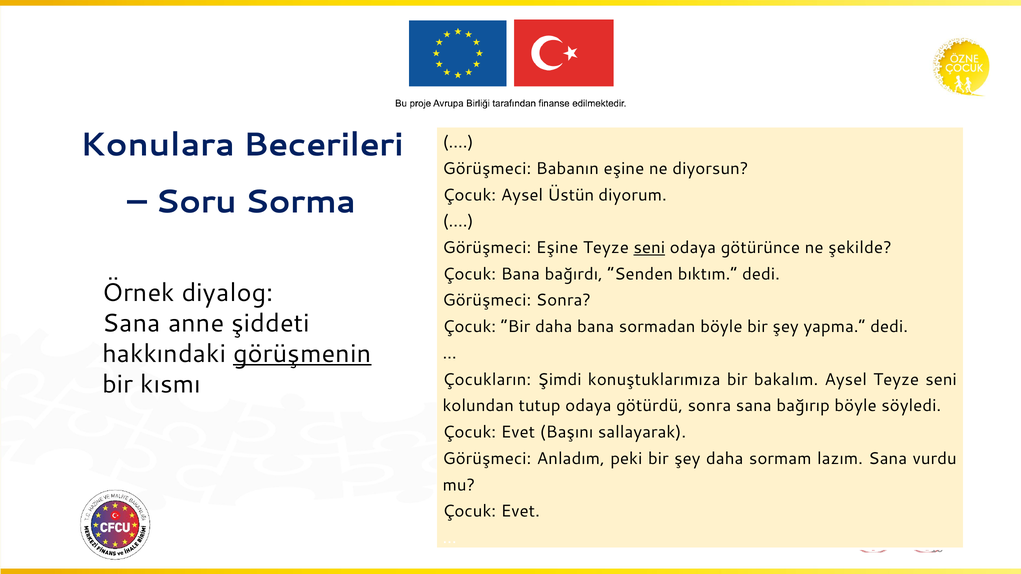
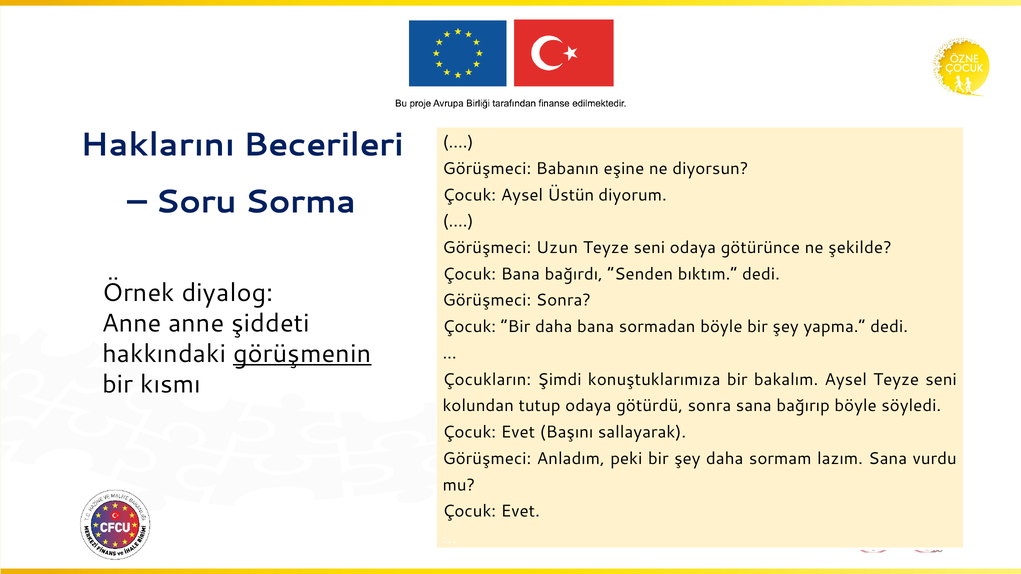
Konulara: Konulara -> Haklarını (158, 145)
Görüşmeci Eşine: Eşine -> Uzun (557, 248)
seni underline: present -> none (649, 248)
Sana: Sana -> Anne (132, 323)
